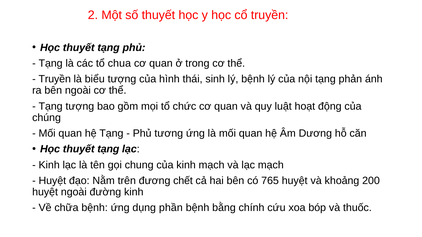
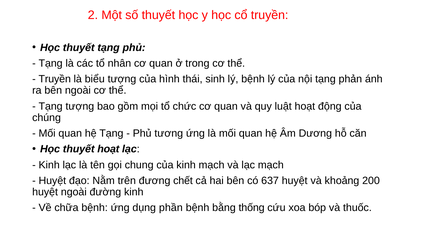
chua: chua -> nhân (119, 63)
tạng: tạng -> hoạt (108, 149)
765: 765 -> 637 (270, 181)
chính: chính -> thống (252, 208)
